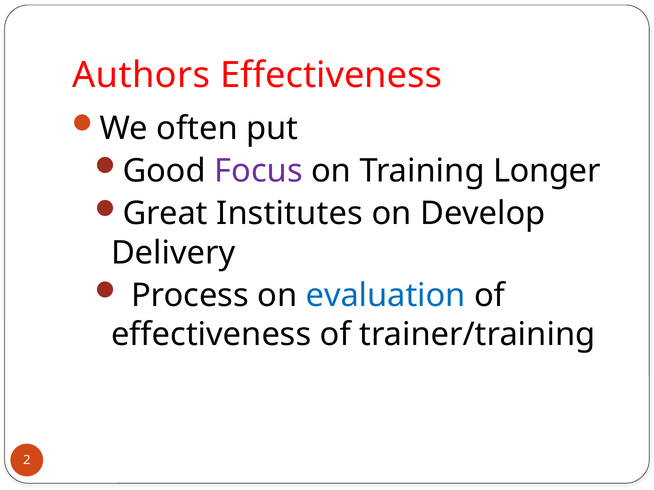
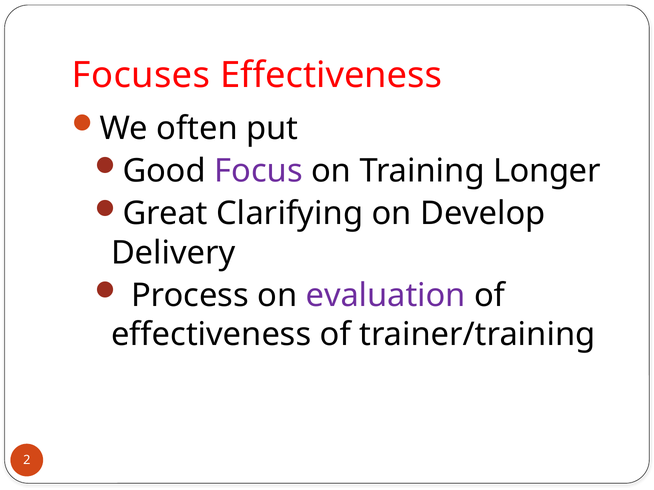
Authors: Authors -> Focuses (141, 76)
Institutes: Institutes -> Clarifying (290, 214)
evaluation colour: blue -> purple (386, 296)
